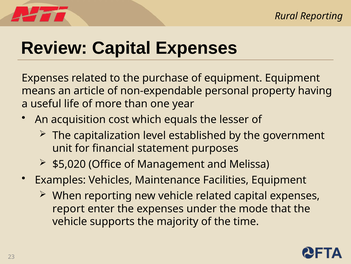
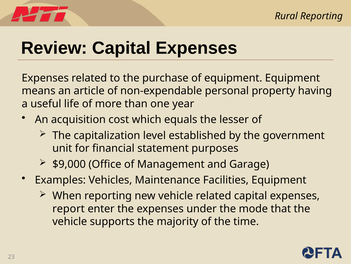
$5,020: $5,020 -> $9,000 (69, 164)
Melissa: Melissa -> Garage (249, 164)
